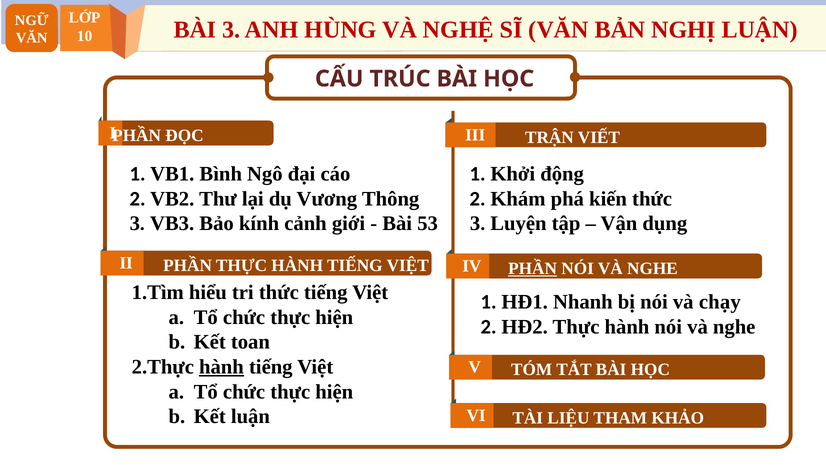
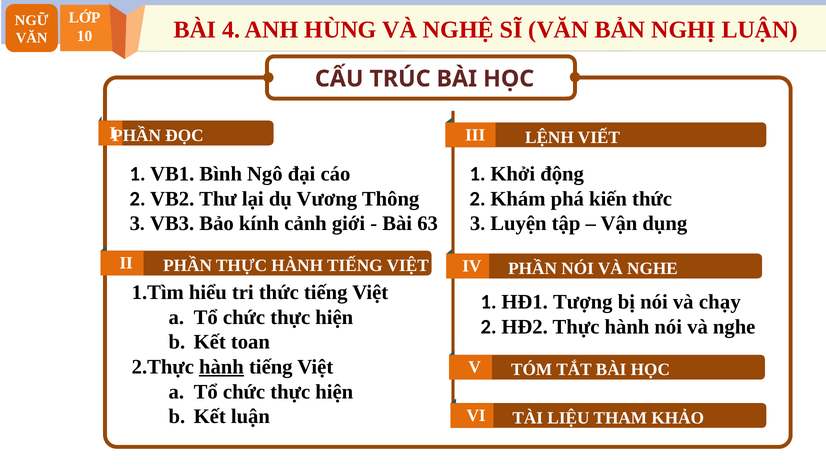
BÀI 3: 3 -> 4 (231, 30)
TRẬN: TRẬN -> LỆNH (549, 137)
53: 53 -> 63 (428, 223)
PHẦN underline: present -> none (533, 268)
Nhanh: Nhanh -> Tượng (583, 302)
